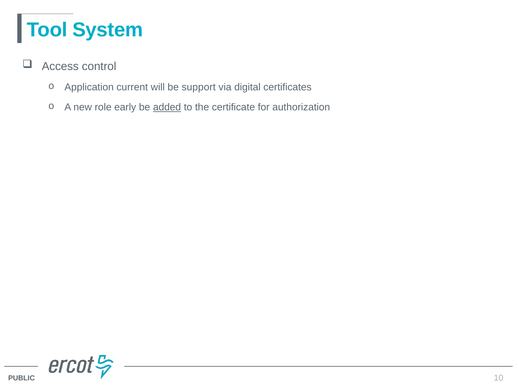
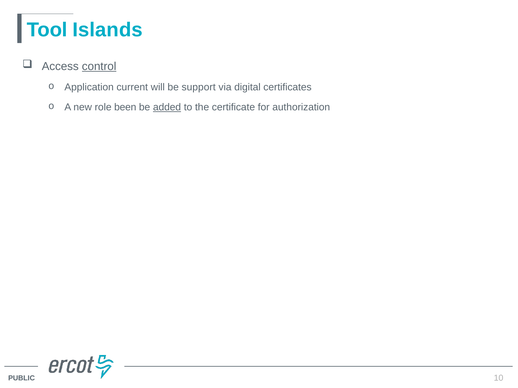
System: System -> Islands (108, 30)
control underline: none -> present (99, 66)
early: early -> been (125, 107)
